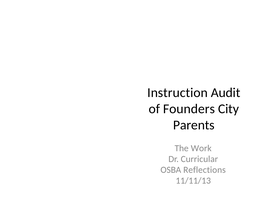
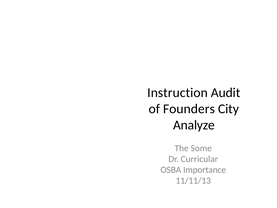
Parents: Parents -> Analyze (194, 125)
Work: Work -> Some (201, 148)
Reflections: Reflections -> Importance (205, 170)
